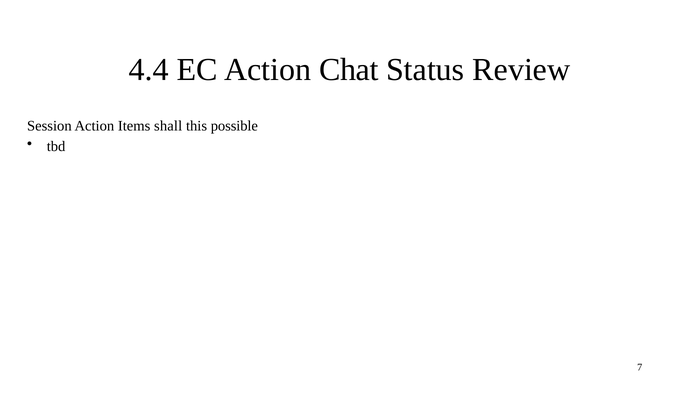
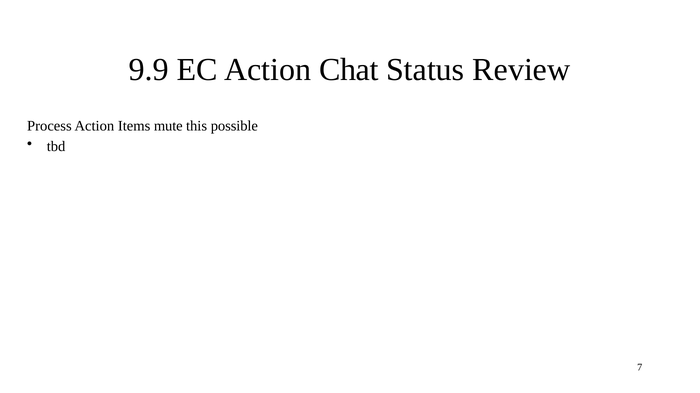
4.4: 4.4 -> 9.9 (149, 70)
Session: Session -> Process (49, 126)
shall: shall -> mute (168, 126)
